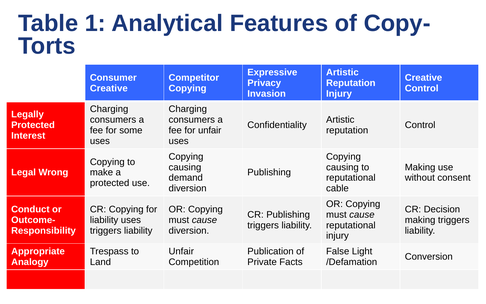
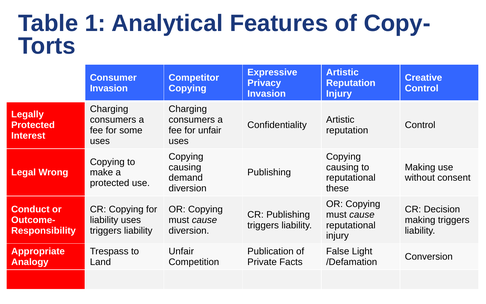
Creative: Creative -> Invasion (109, 88)
cable: cable -> these (337, 188)
